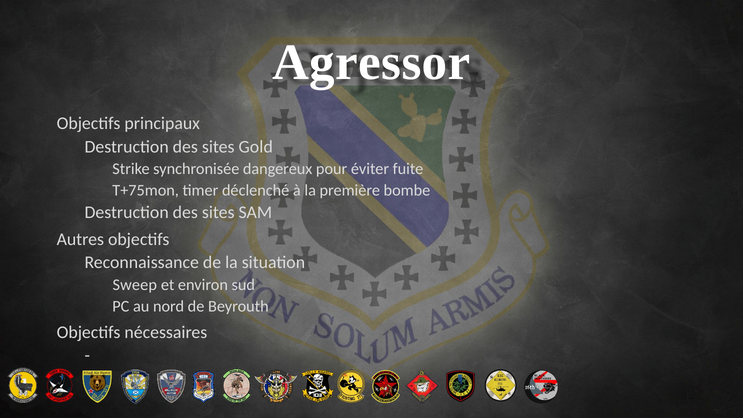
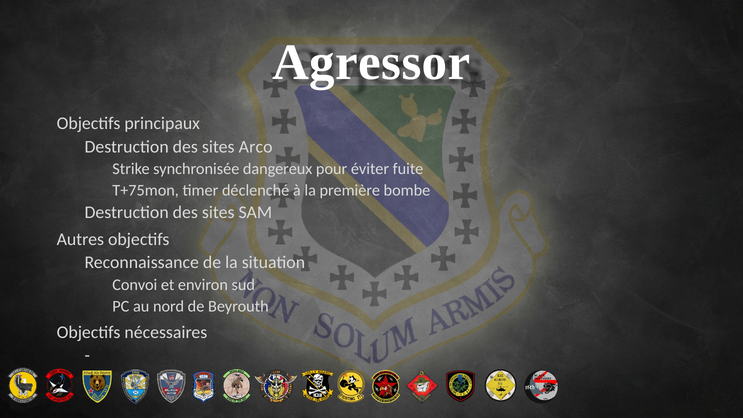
Gold: Gold -> Arco (256, 147)
Sweep: Sweep -> Convoi (135, 285)
